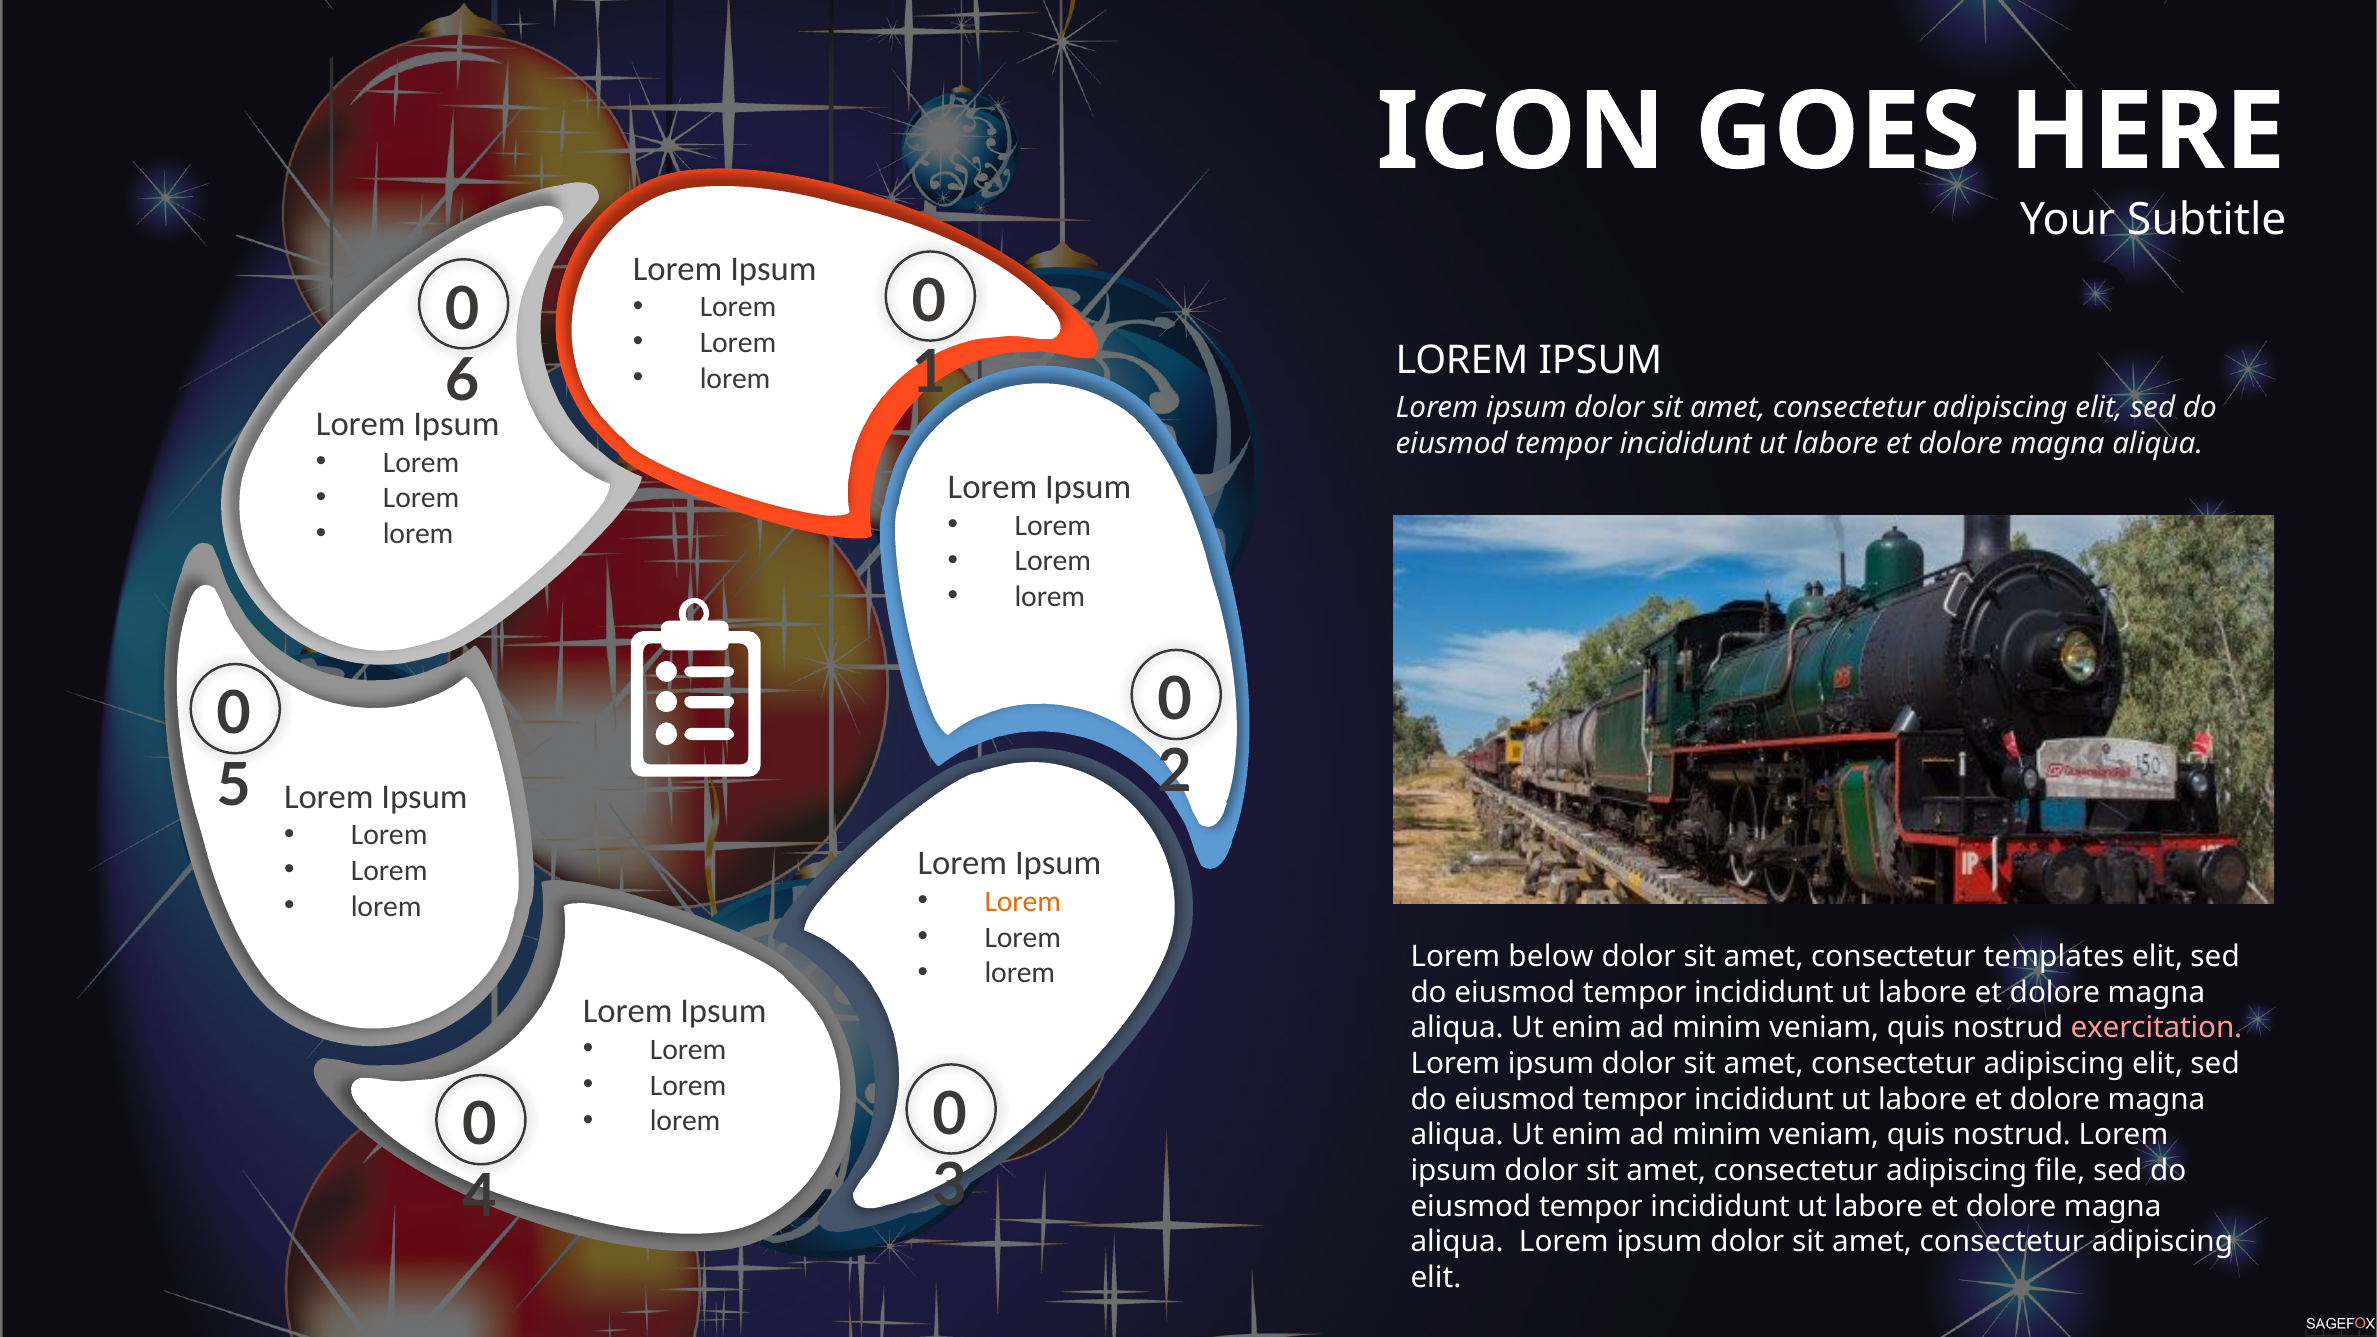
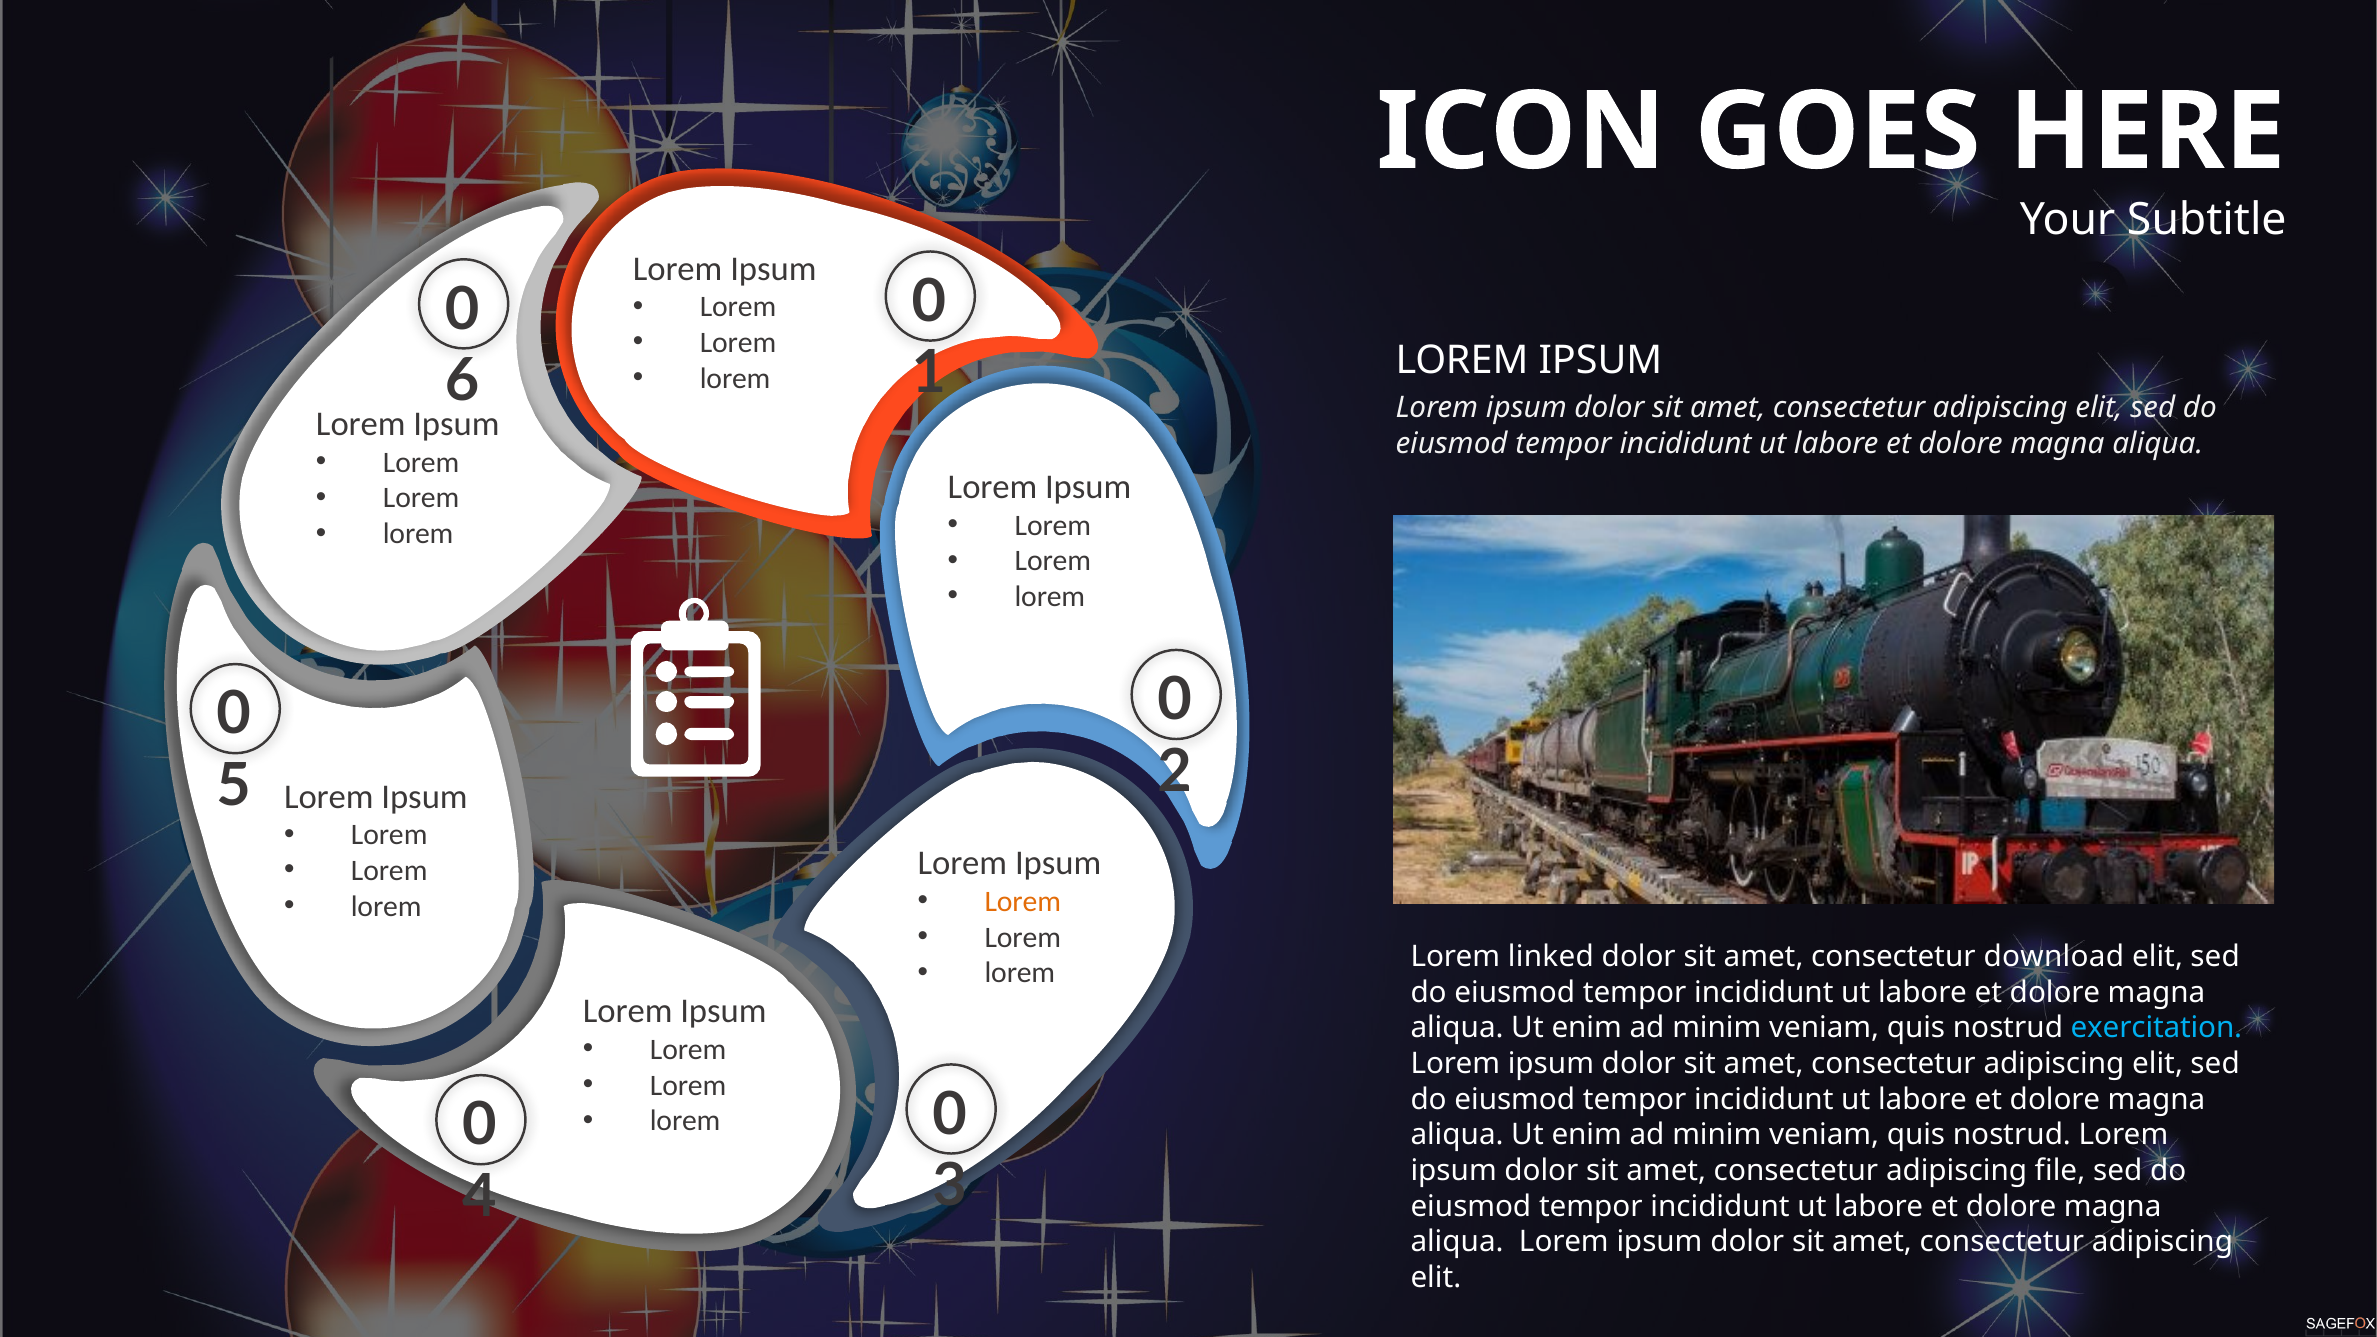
below: below -> linked (1551, 957)
templates: templates -> download (2054, 957)
exercitation colour: pink -> light blue (2156, 1028)
